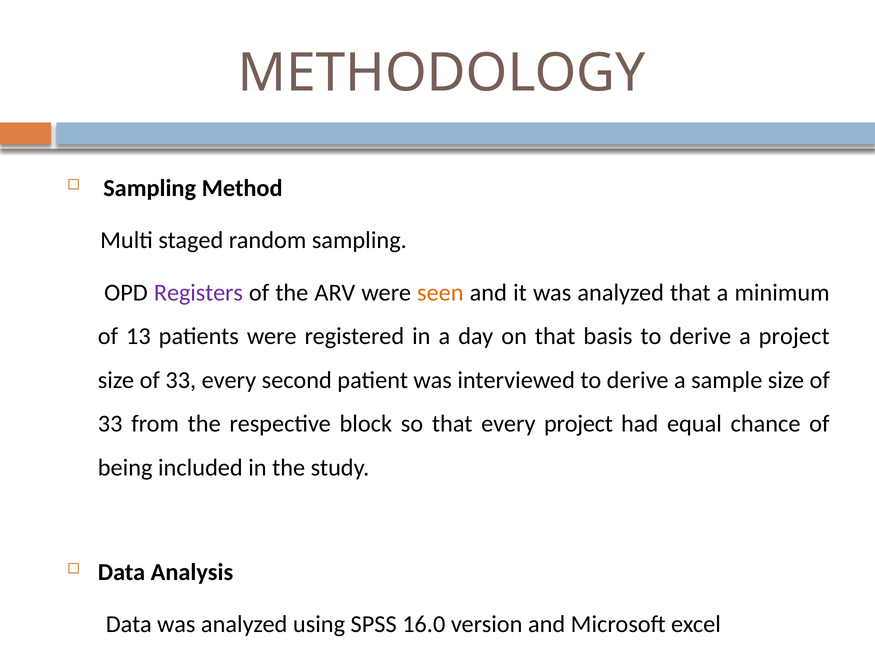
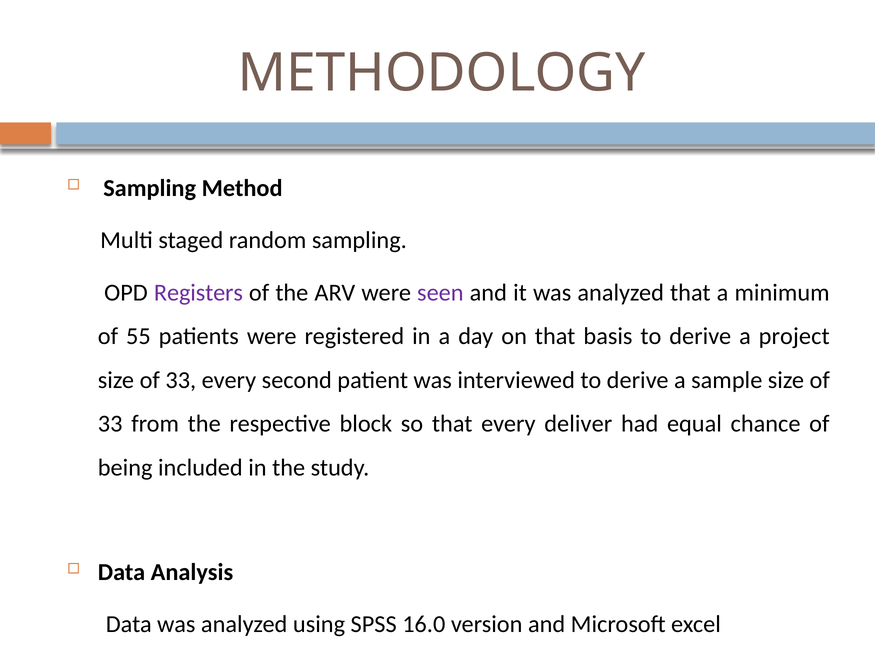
seen colour: orange -> purple (440, 293)
13: 13 -> 55 (138, 337)
every project: project -> deliver (578, 424)
